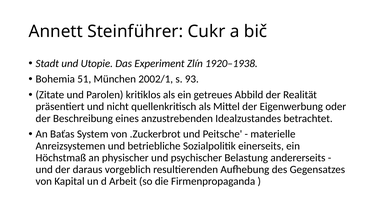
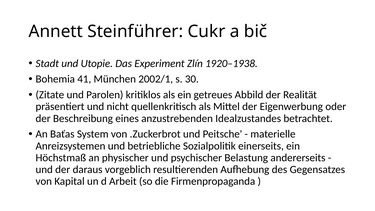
51: 51 -> 41 (84, 79)
93: 93 -> 30 (192, 79)
